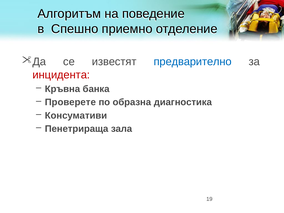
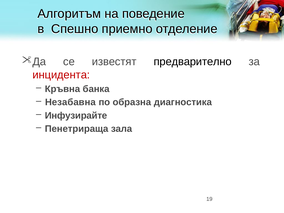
предварително colour: blue -> black (193, 62)
Проверете: Проверете -> Незабавна (70, 102)
Консумативи: Консумативи -> Инфузирайте (76, 115)
